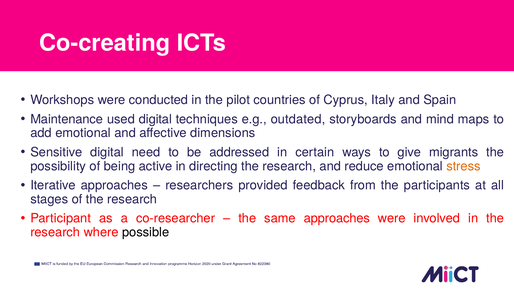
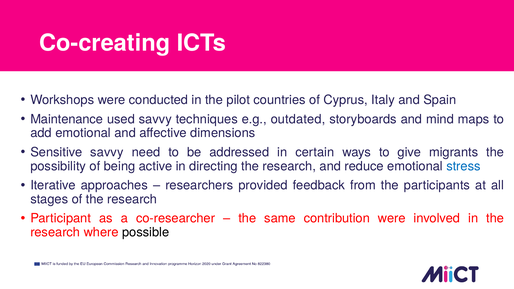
used digital: digital -> savvy (155, 119)
Sensitive digital: digital -> savvy (107, 152)
stress colour: orange -> blue (463, 166)
same approaches: approaches -> contribution (337, 218)
